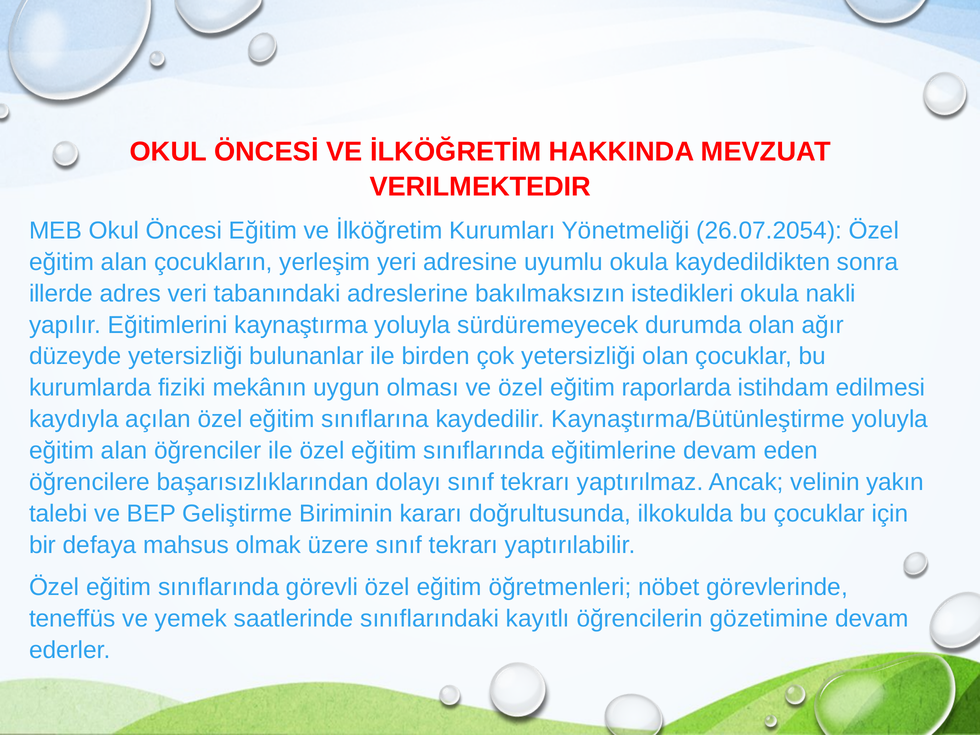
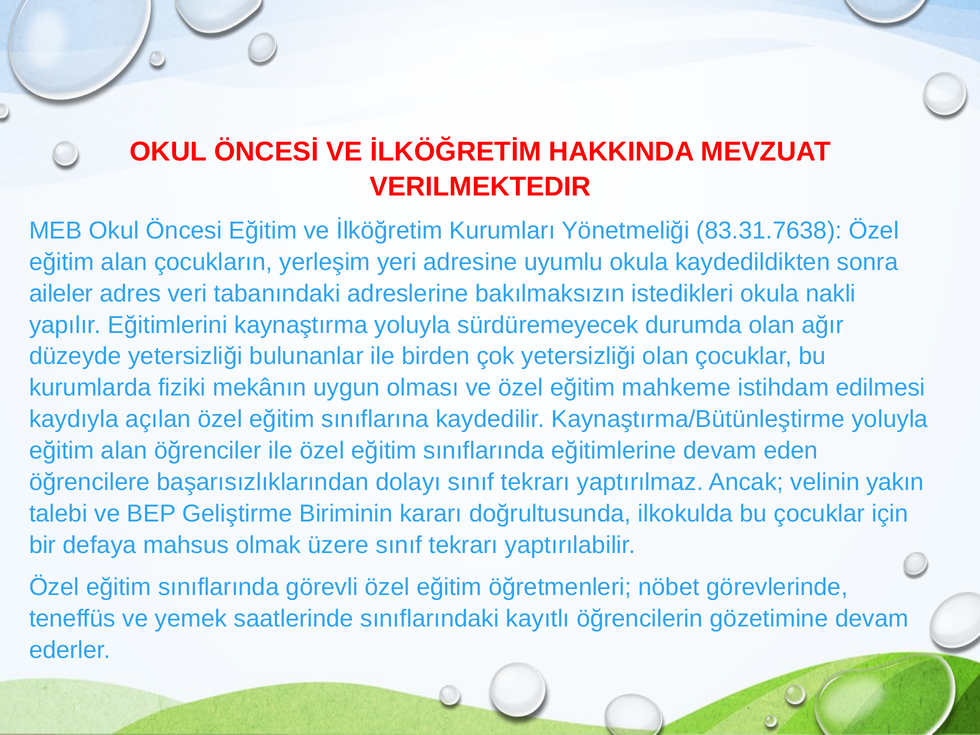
26.07.2054: 26.07.2054 -> 83.31.7638 (769, 231)
illerde: illerde -> aileler (61, 293)
raporlarda: raporlarda -> mahkeme (676, 388)
